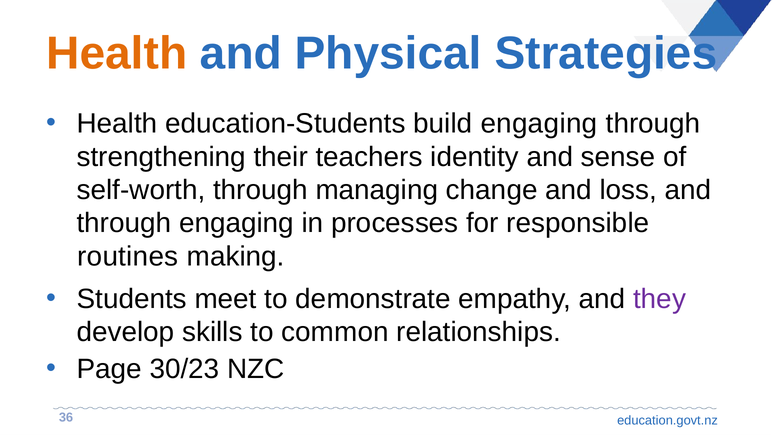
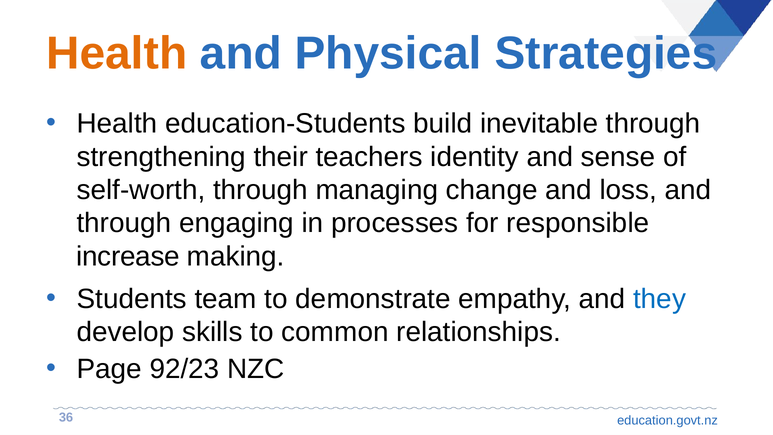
build engaging: engaging -> inevitable (539, 124)
routines: routines -> increase (128, 256)
meet: meet -> team (226, 299)
they colour: purple -> blue (660, 299)
30/23: 30/23 -> 92/23 (185, 369)
